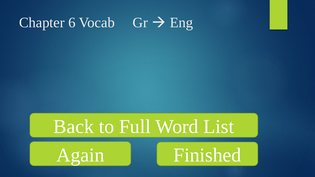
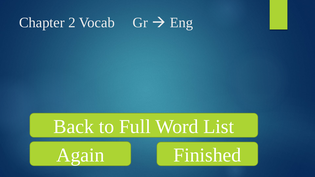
6: 6 -> 2 (72, 23)
